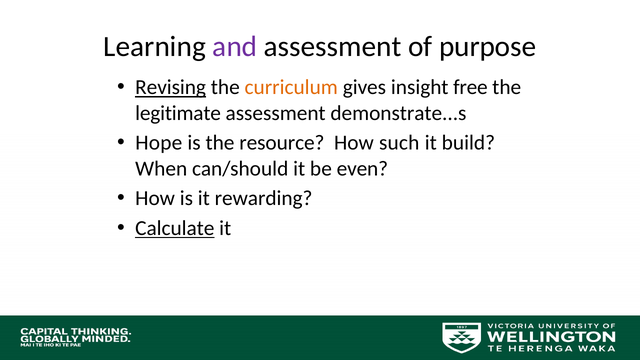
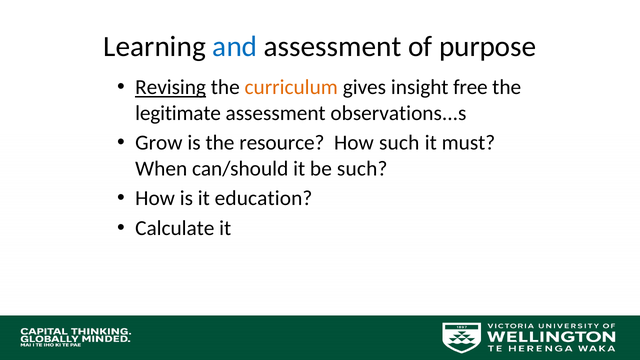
and colour: purple -> blue (235, 46)
demonstrate...s: demonstrate...s -> observations...s (398, 113)
Hope: Hope -> Grow (159, 143)
build: build -> must (468, 143)
be even: even -> such (362, 169)
rewarding: rewarding -> education (264, 198)
Calculate underline: present -> none (175, 228)
